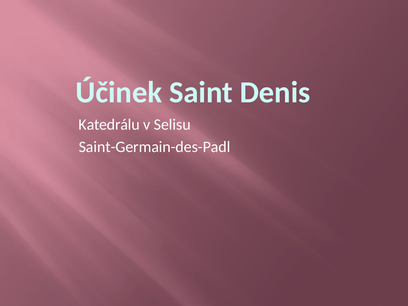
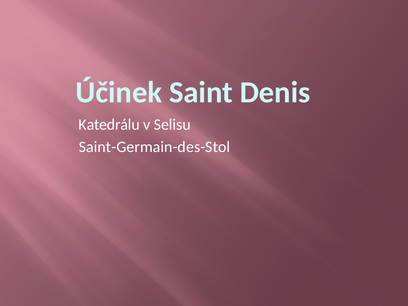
Saint-Germain-des-Padl: Saint-Germain-des-Padl -> Saint-Germain-des-Stol (154, 147)
